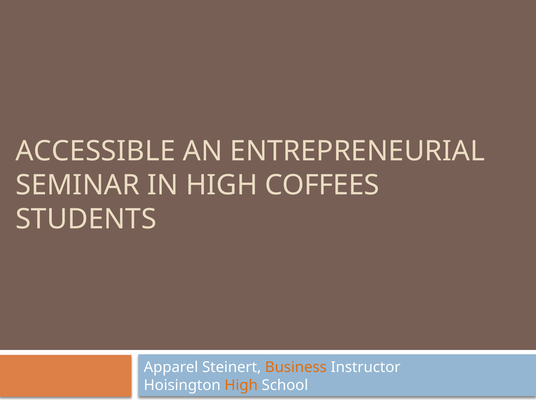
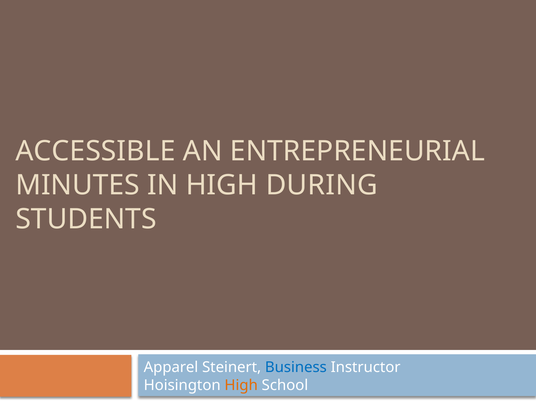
SEMINAR: SEMINAR -> MINUTES (78, 185)
COFFEES: COFFEES -> DURING (322, 185)
Business colour: orange -> blue (296, 367)
